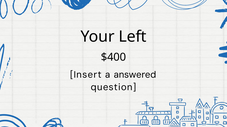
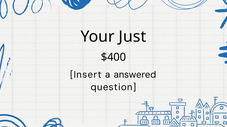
Left: Left -> Just (132, 37)
